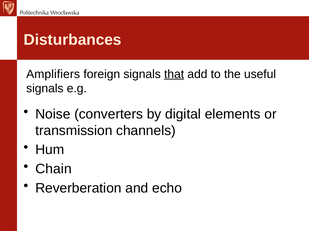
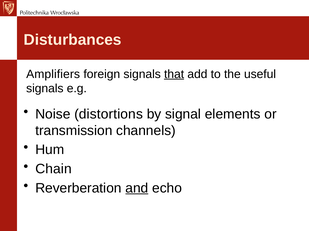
converters: converters -> distortions (109, 114)
digital: digital -> signal (183, 114)
and underline: none -> present (137, 189)
